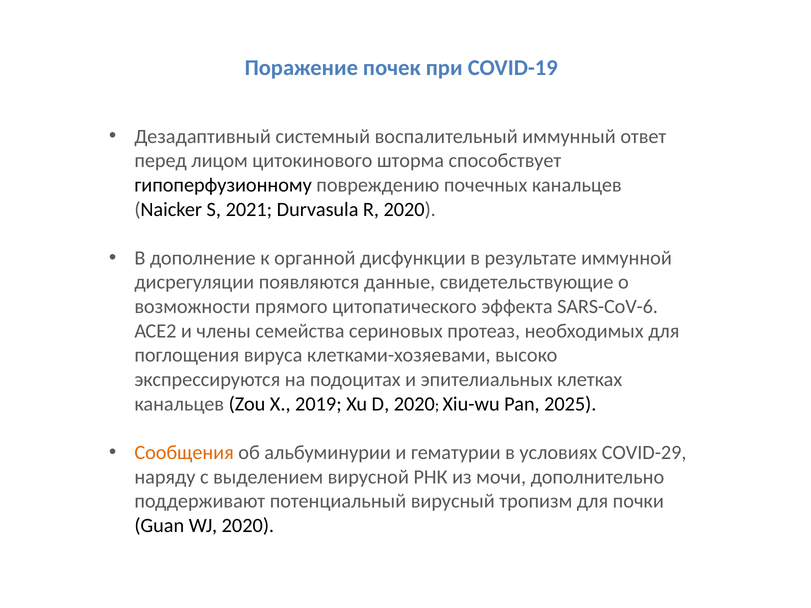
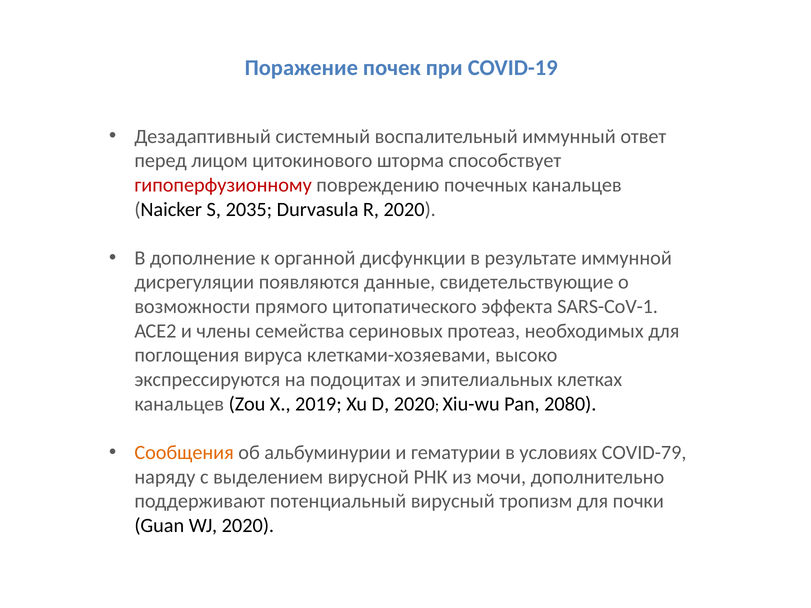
гипоперфузионному colour: black -> red (223, 185)
2021: 2021 -> 2035 (249, 209)
SARS-CoV-6: SARS-CoV-6 -> SARS-CoV-1 (608, 307)
2025: 2025 -> 2080 (570, 404)
COVID-29: COVID-29 -> COVID-79 (644, 453)
